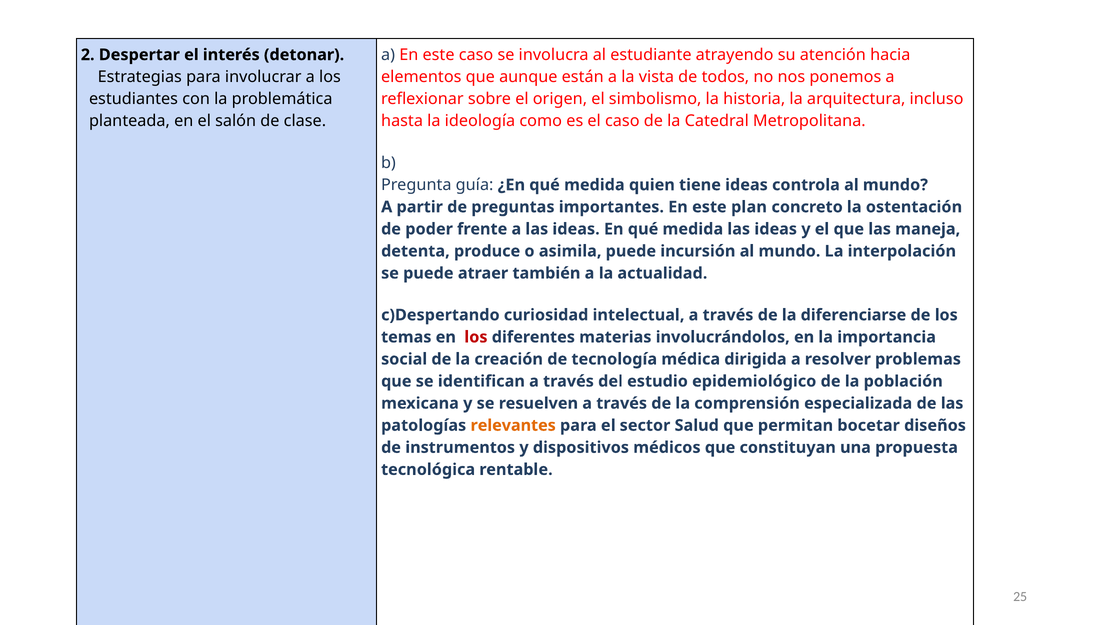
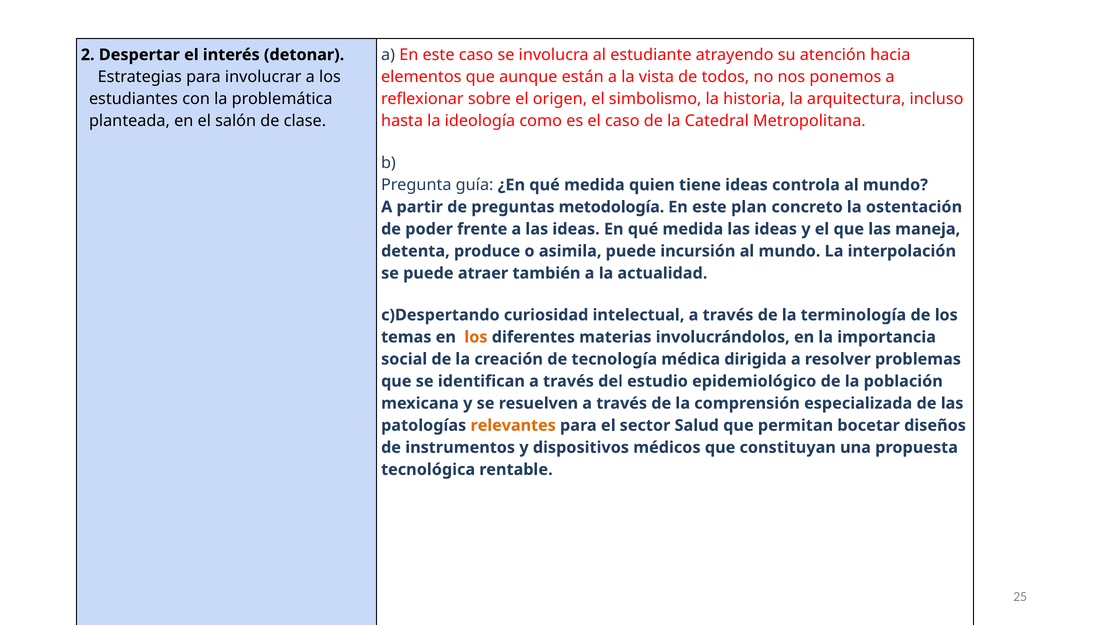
importantes: importantes -> metodología (611, 207)
diferenciarse: diferenciarse -> terminología (853, 315)
los colour: red -> orange (476, 337)
